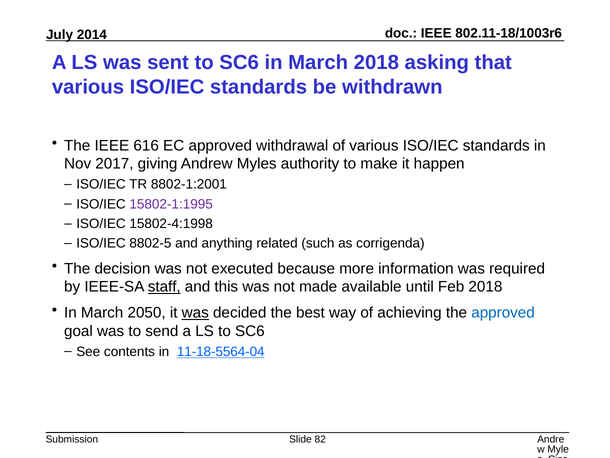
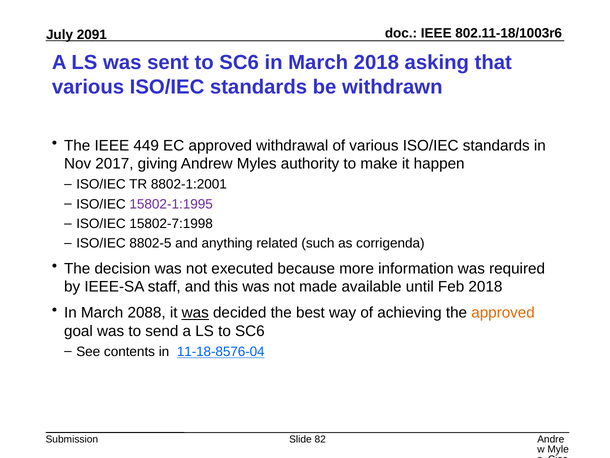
2014: 2014 -> 2091 (92, 35)
616: 616 -> 449 (146, 145)
15802-4:1998: 15802-4:1998 -> 15802-7:1998 (171, 224)
staff underline: present -> none (164, 287)
2050: 2050 -> 2088 (147, 313)
approved colour: blue -> orange (503, 313)
11-18-5564-04: 11-18-5564-04 -> 11-18-8576-04 (221, 351)
